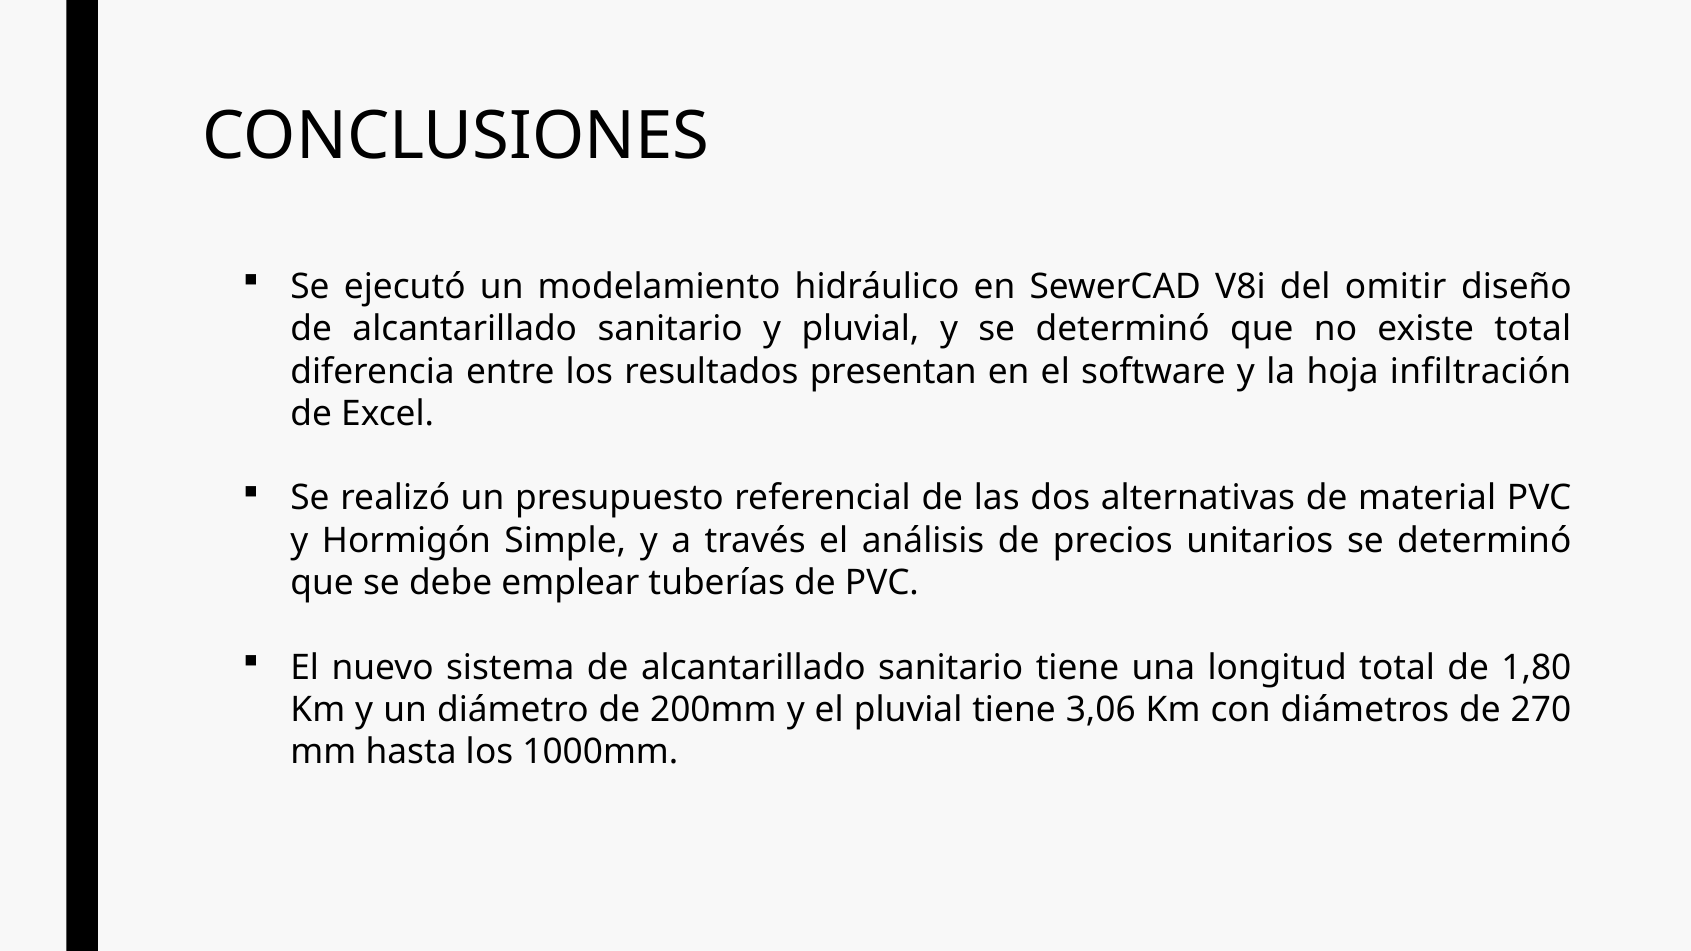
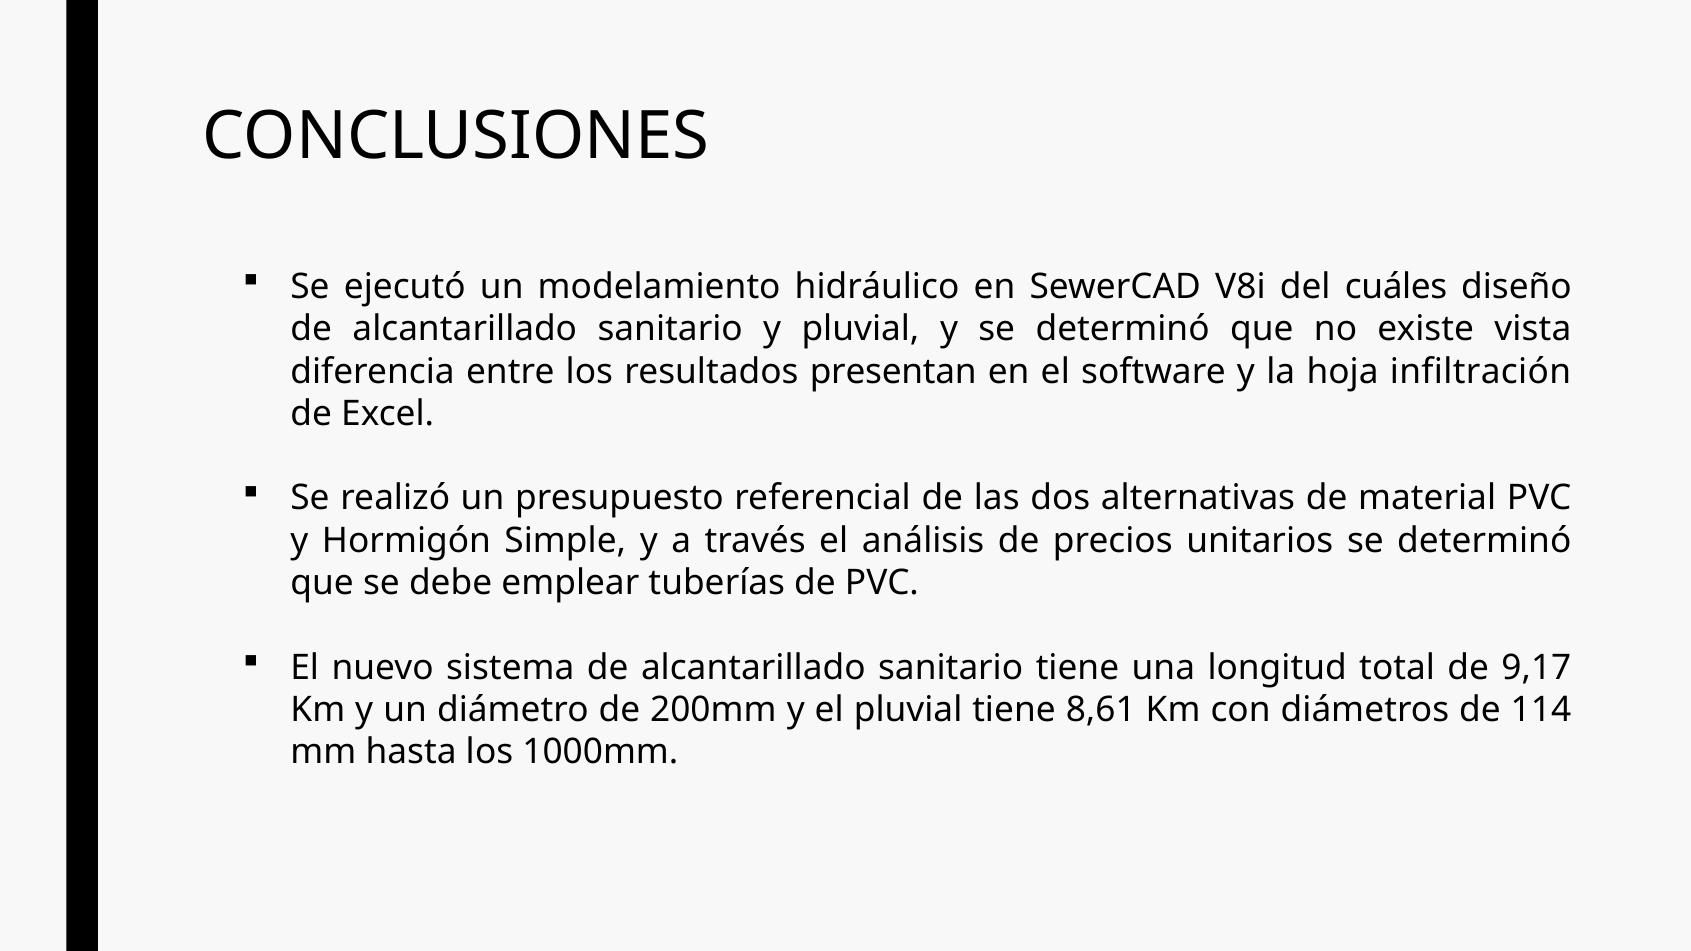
omitir: omitir -> cuáles (1396, 287)
existe total: total -> vista (1533, 329)
1,80: 1,80 -> 9,17 (1536, 668)
3,06: 3,06 -> 8,61 (1101, 710)
270: 270 -> 114 (1541, 710)
